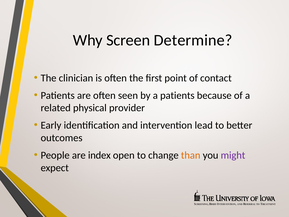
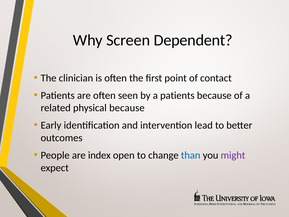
Determine: Determine -> Dependent (193, 40)
physical provider: provider -> because (127, 108)
than colour: orange -> blue (191, 155)
